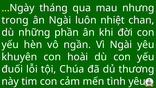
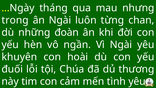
nhiệt: nhiệt -> từng (112, 20)
phần: phần -> đoàn (67, 32)
